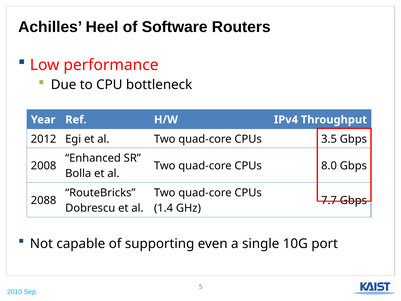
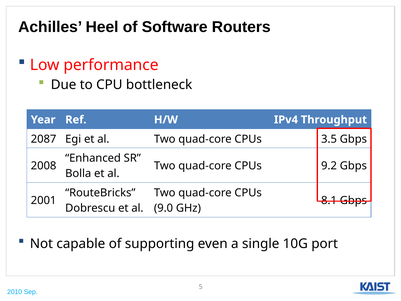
2012: 2012 -> 2087 (44, 139)
8.0: 8.0 -> 9.2 (329, 166)
2088: 2088 -> 2001 (44, 200)
7.7: 7.7 -> 8.1 (329, 200)
1.4: 1.4 -> 9.0 (164, 208)
